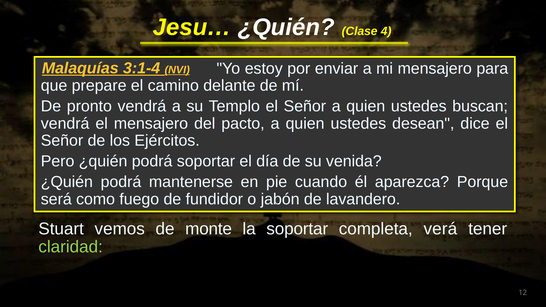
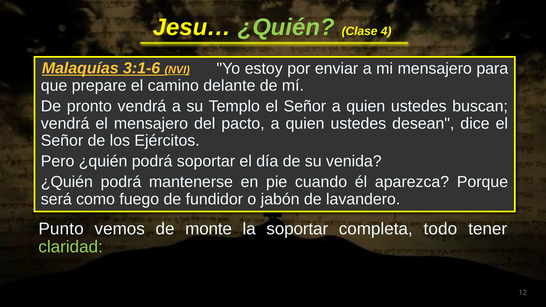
¿Quién colour: white -> light green (286, 27)
3:1-4: 3:1-4 -> 3:1-6 (142, 68)
Stuart: Stuart -> Punto (61, 229)
verá: verá -> todo (440, 229)
